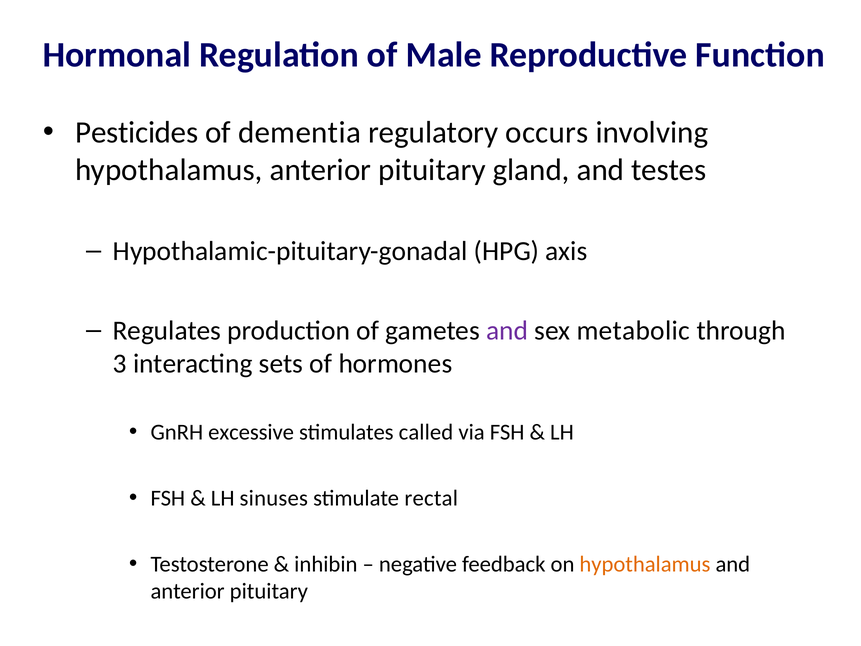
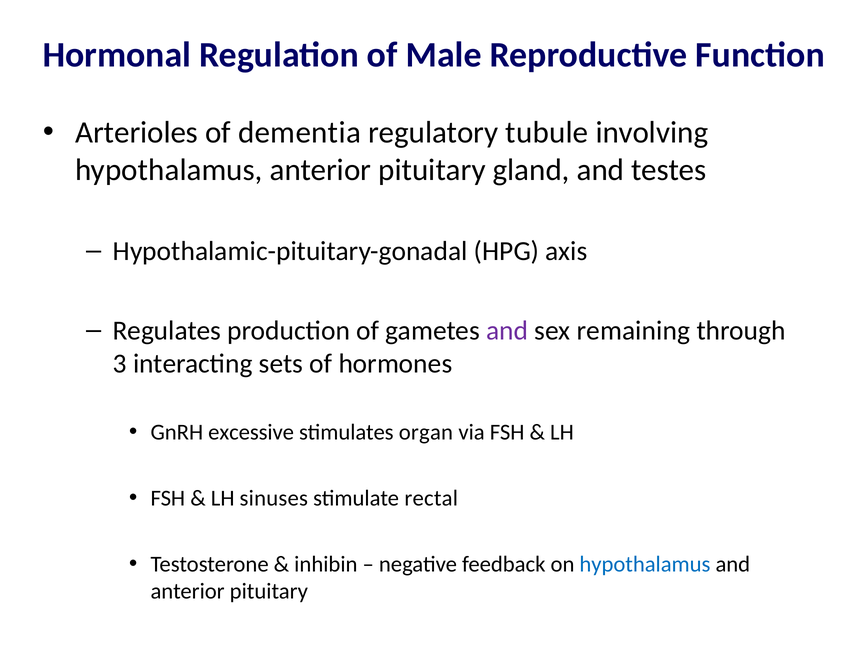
Pesticides: Pesticides -> Arterioles (137, 133)
occurs: occurs -> tubule (547, 133)
metabolic: metabolic -> remaining (633, 331)
called: called -> organ (426, 432)
hypothalamus colour: orange -> blue (645, 564)
